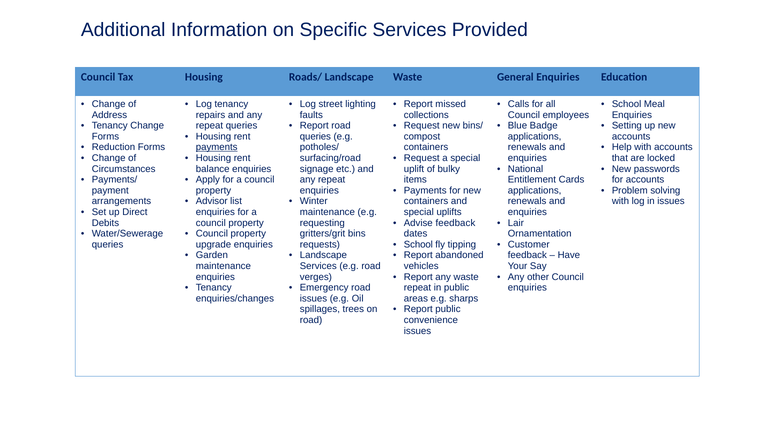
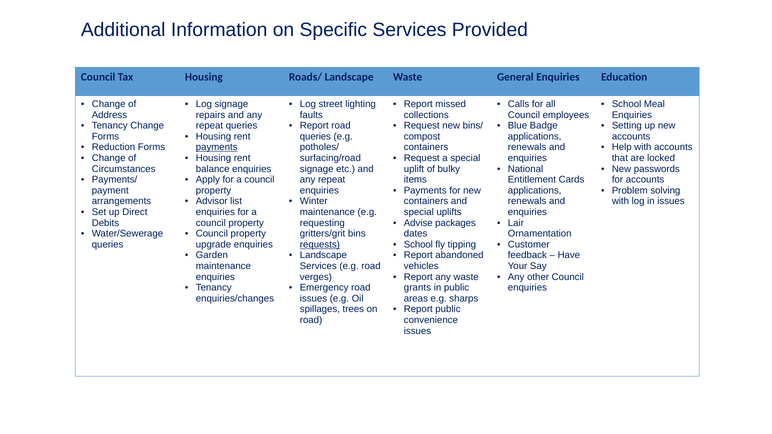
Log tenancy: tenancy -> signage (231, 104)
Advise feedback: feedback -> packages (456, 223)
requests underline: none -> present (320, 245)
repeat: repeat -> grants (417, 288)
